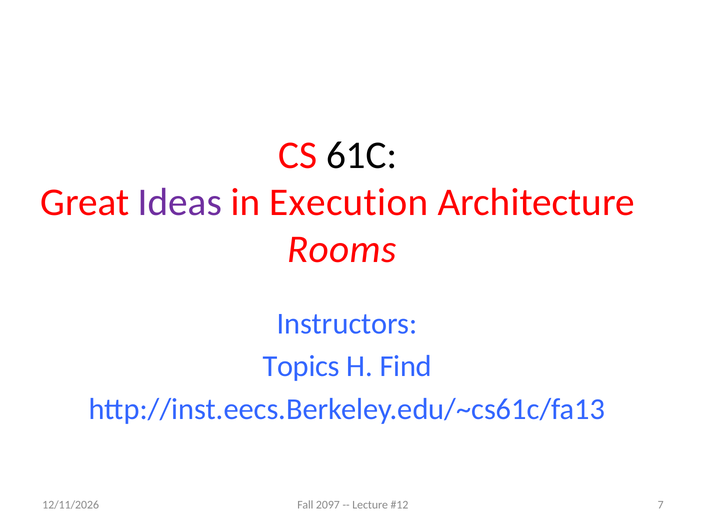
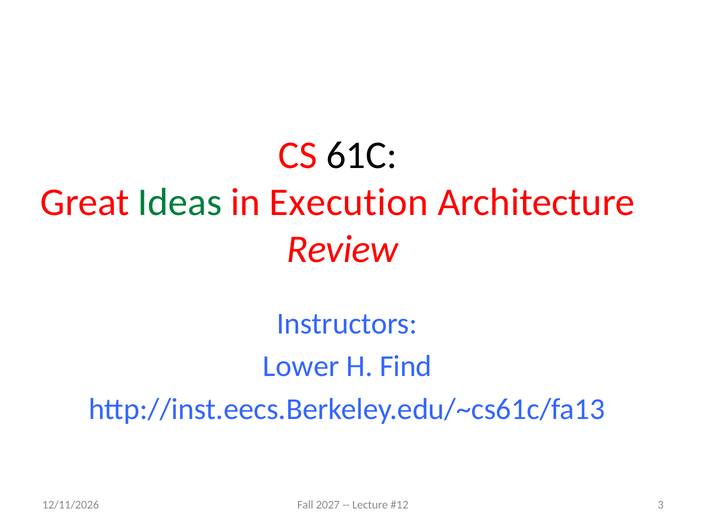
Ideas colour: purple -> green (180, 202)
Rooms: Rooms -> Review (342, 250)
Topics: Topics -> Lower (301, 367)
2097: 2097 -> 2027 (328, 506)
7: 7 -> 3 (661, 506)
